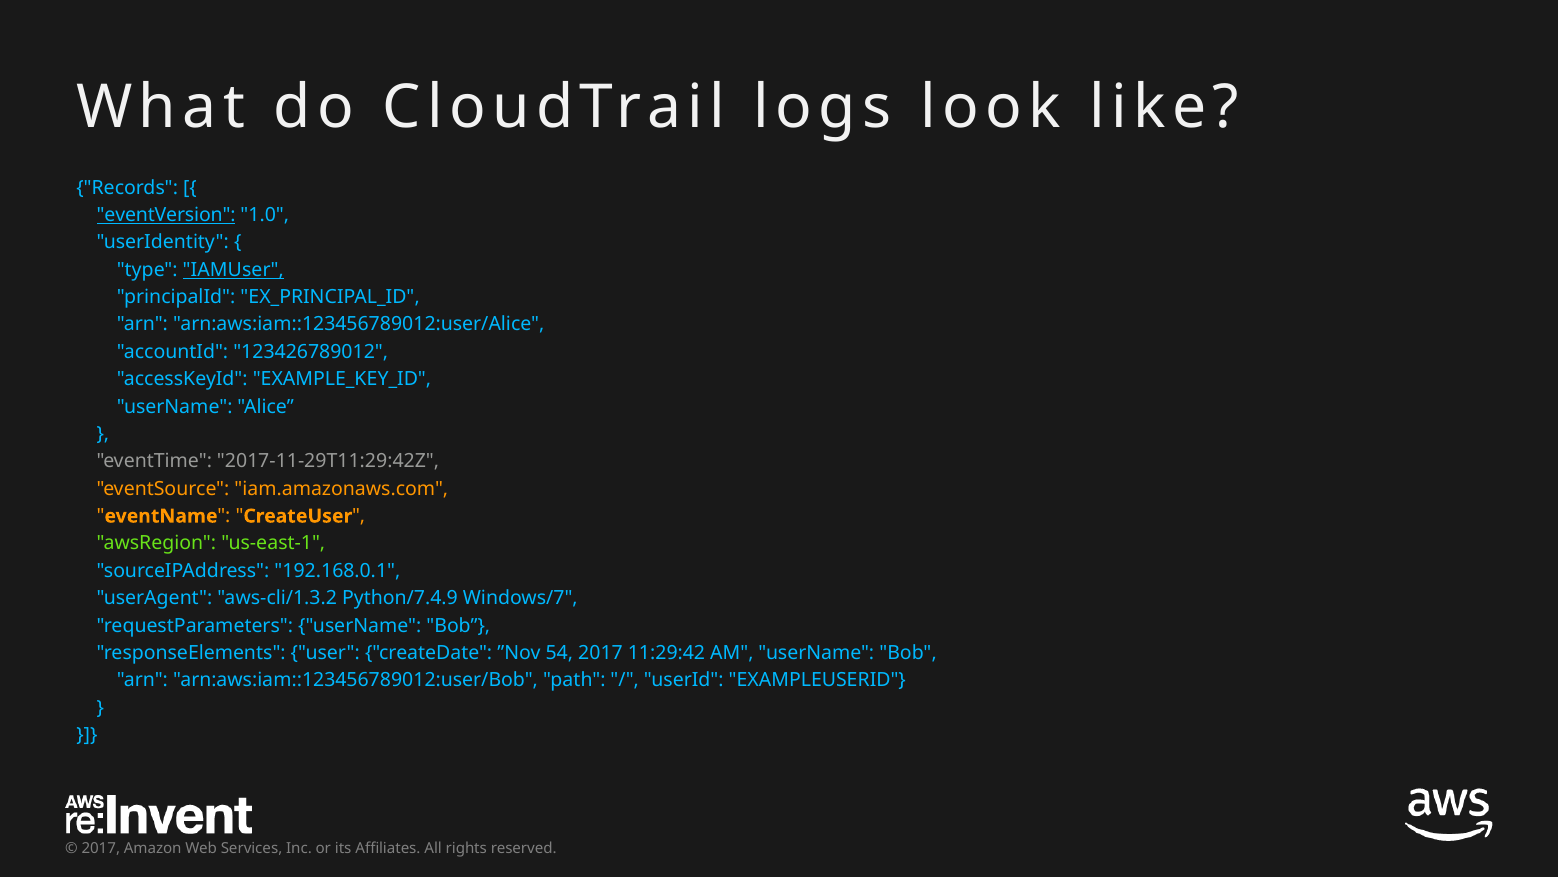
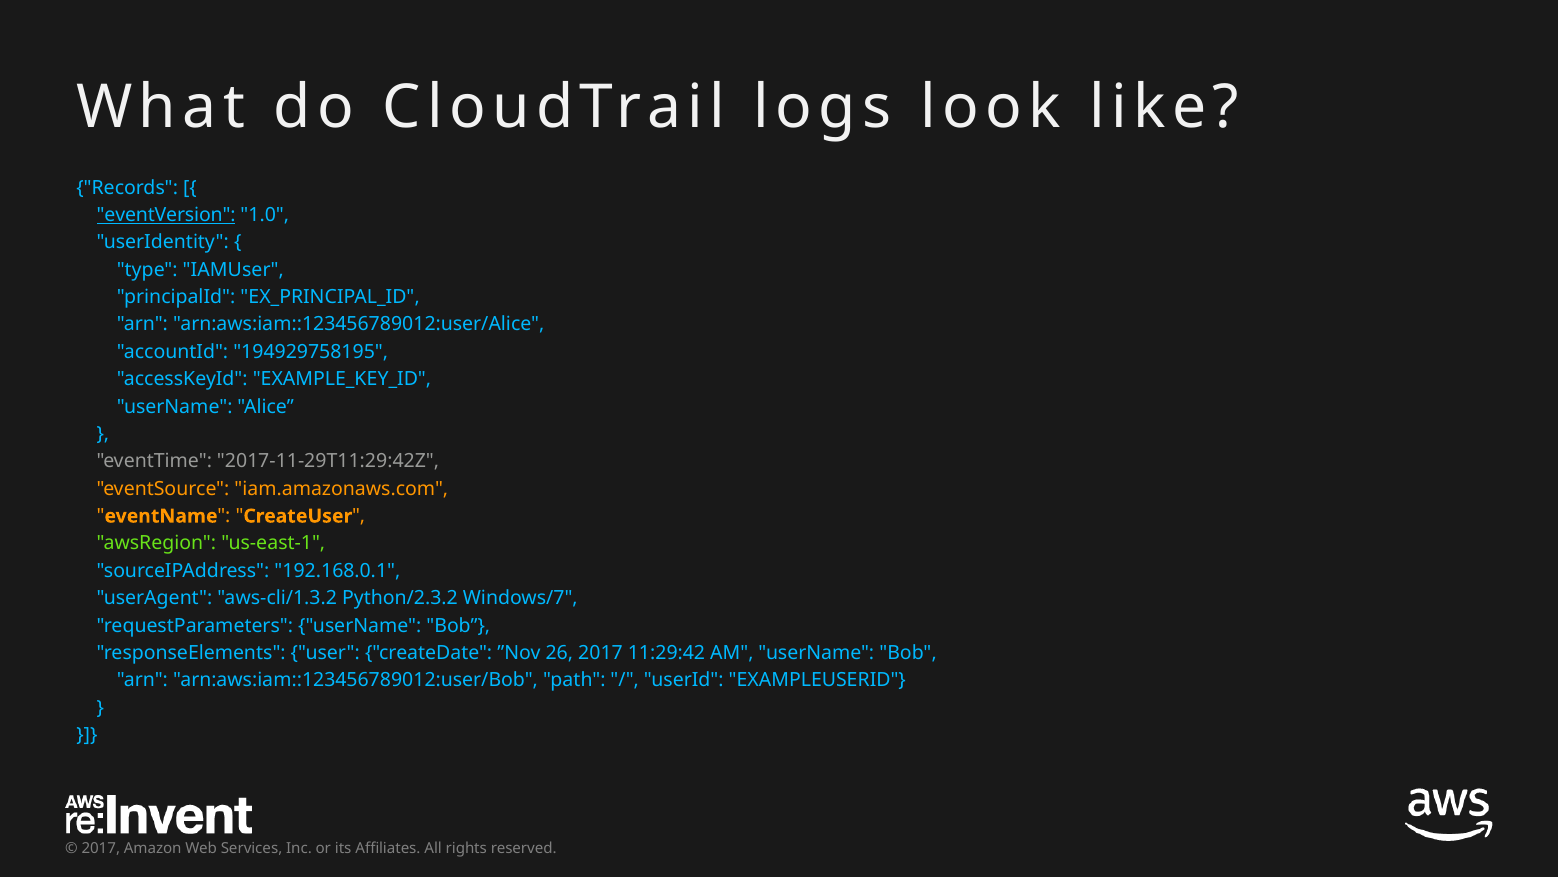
IAMUser underline: present -> none (233, 270)
123426789012: 123426789012 -> 194929758195 (311, 352)
Python/7.4.9: Python/7.4.9 -> Python/2.3.2 (400, 598)
54: 54 -> 26 (559, 653)
